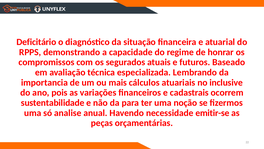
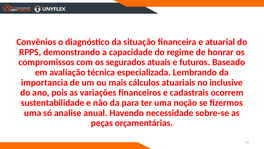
Deficitário: Deficitário -> Convênios (36, 42)
emitir-se: emitir-se -> sobre-se (212, 113)
